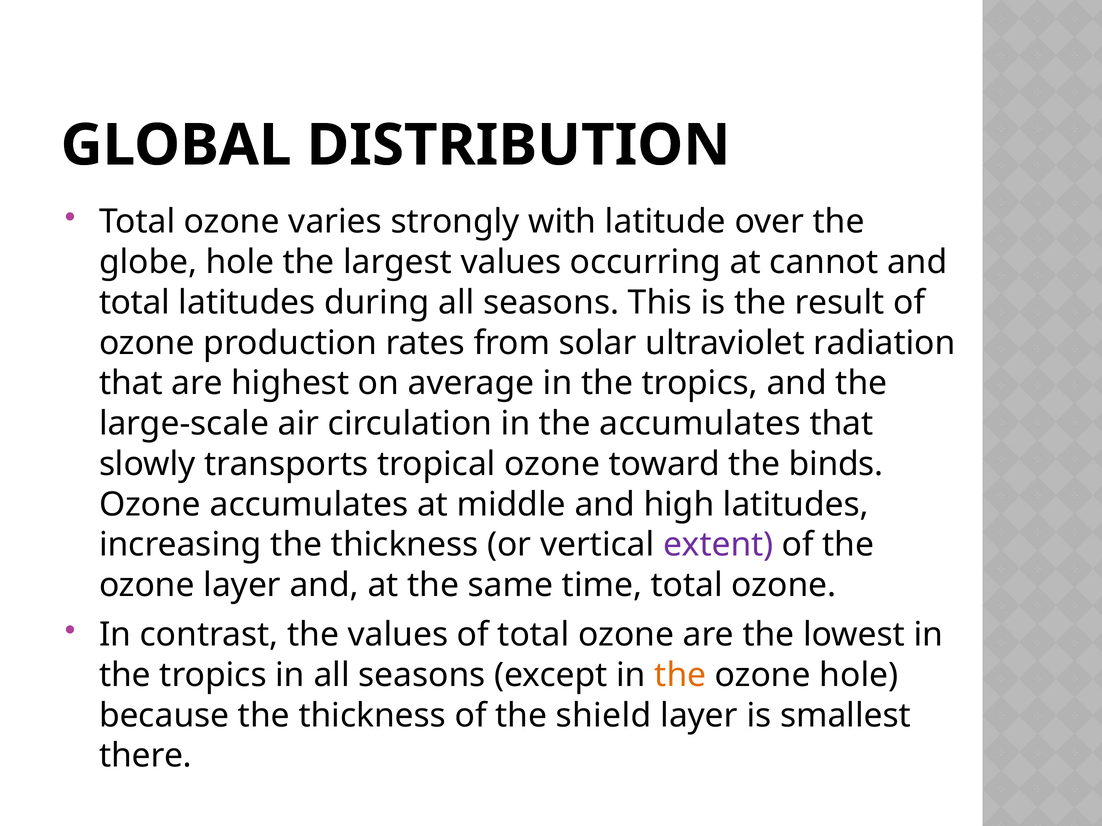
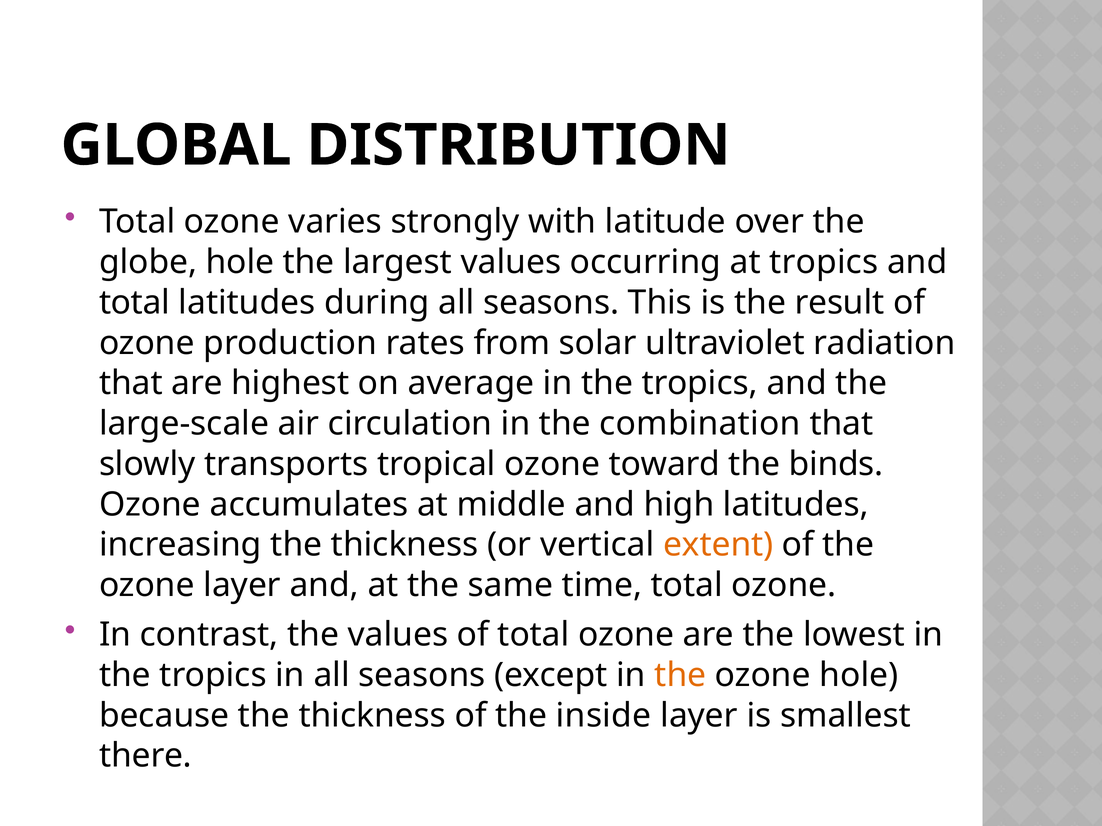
at cannot: cannot -> tropics (824, 262)
the accumulates: accumulates -> combination (700, 424)
extent colour: purple -> orange (718, 545)
shield: shield -> inside (604, 716)
